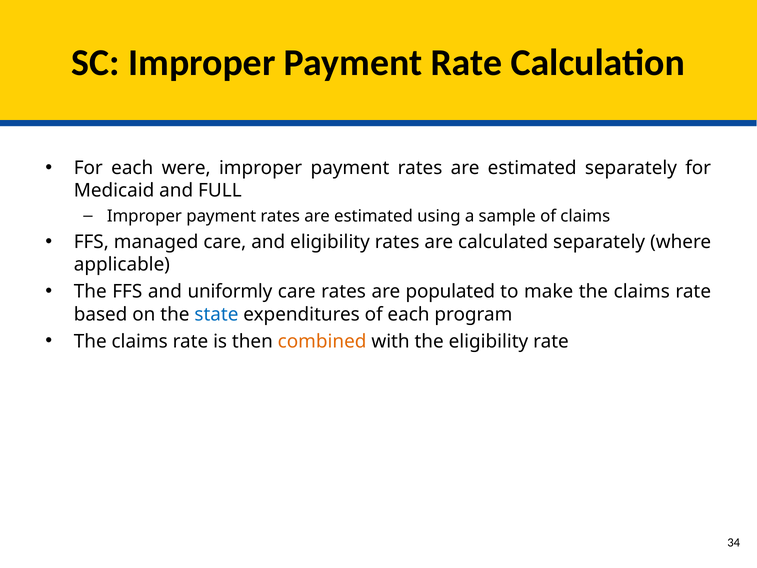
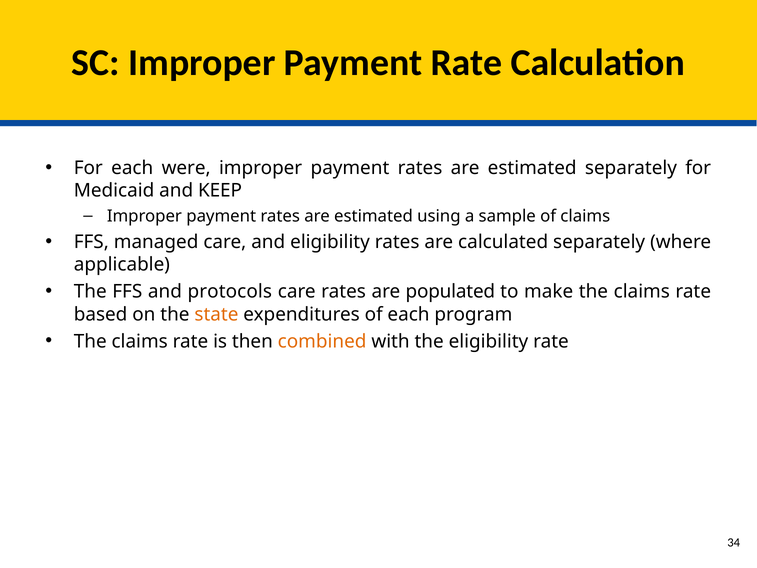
FULL: FULL -> KEEP (220, 191)
uniformly: uniformly -> protocols (230, 291)
state colour: blue -> orange (216, 314)
